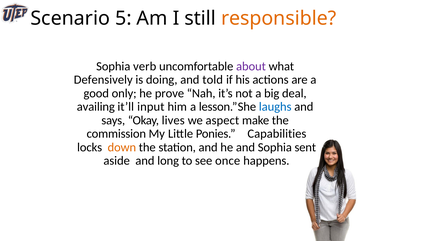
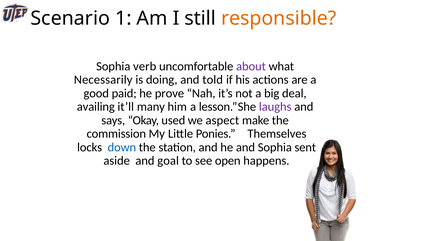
5: 5 -> 1 (123, 18)
Defensively: Defensively -> Necessarily (103, 80)
only: only -> paid (124, 93)
input: input -> many (151, 107)
laughs colour: blue -> purple (275, 107)
lives: lives -> used (173, 120)
Capabilities: Capabilities -> Themselves (277, 134)
down colour: orange -> blue (122, 147)
long: long -> goal (168, 161)
once: once -> open (228, 161)
